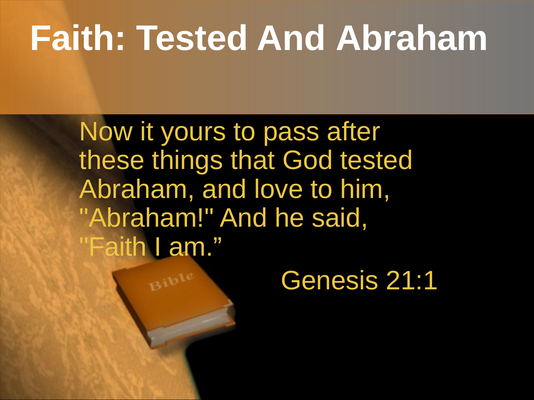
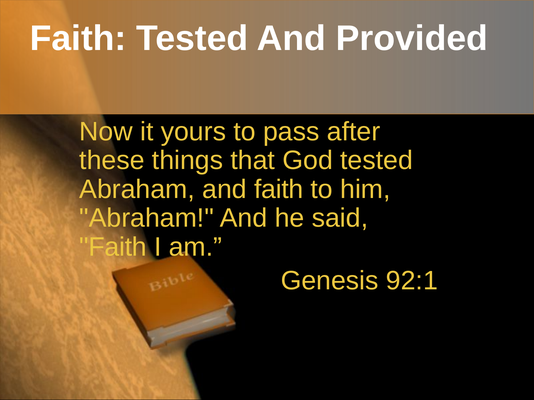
And Abraham: Abraham -> Provided (412, 39)
and love: love -> faith (279, 190)
21:1: 21:1 -> 92:1 (412, 281)
